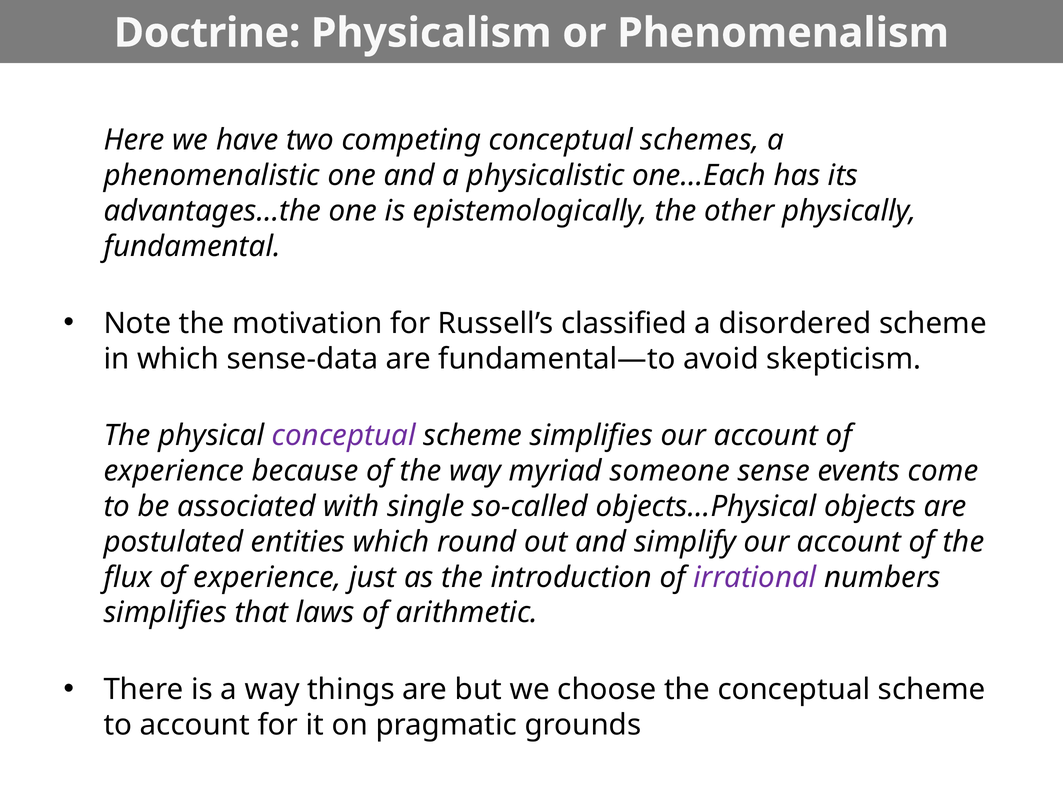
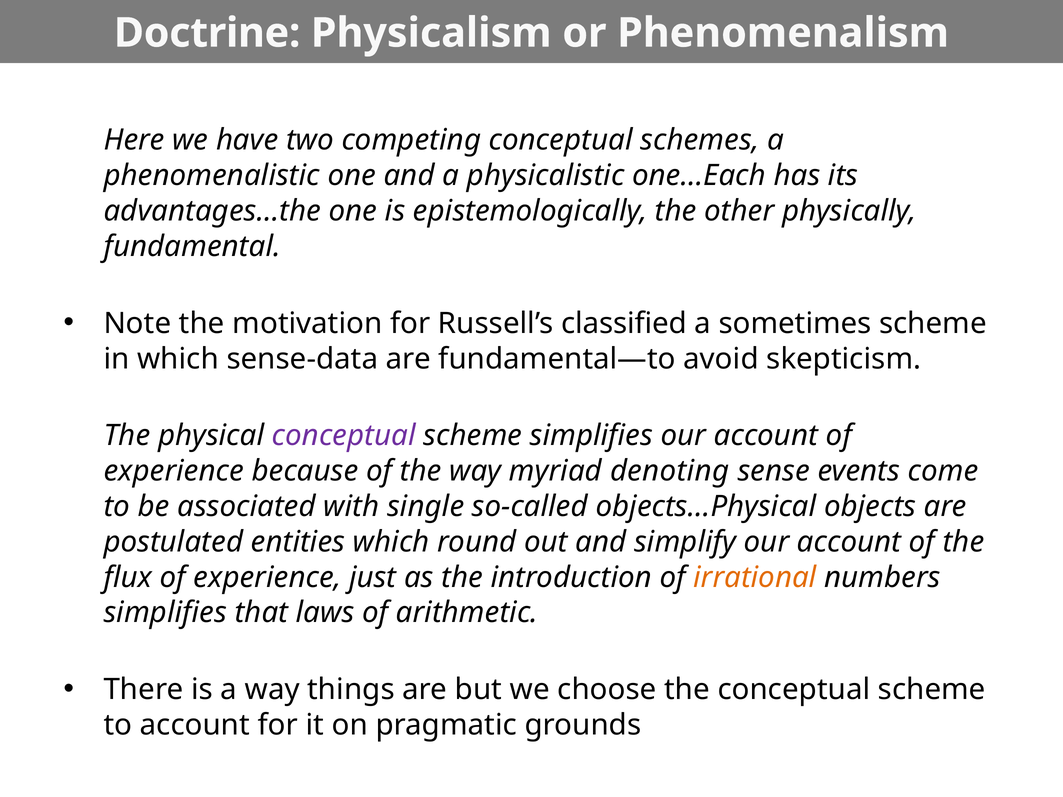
disordered: disordered -> sometimes (795, 323)
someone: someone -> denoting (670, 471)
irrational colour: purple -> orange (755, 577)
